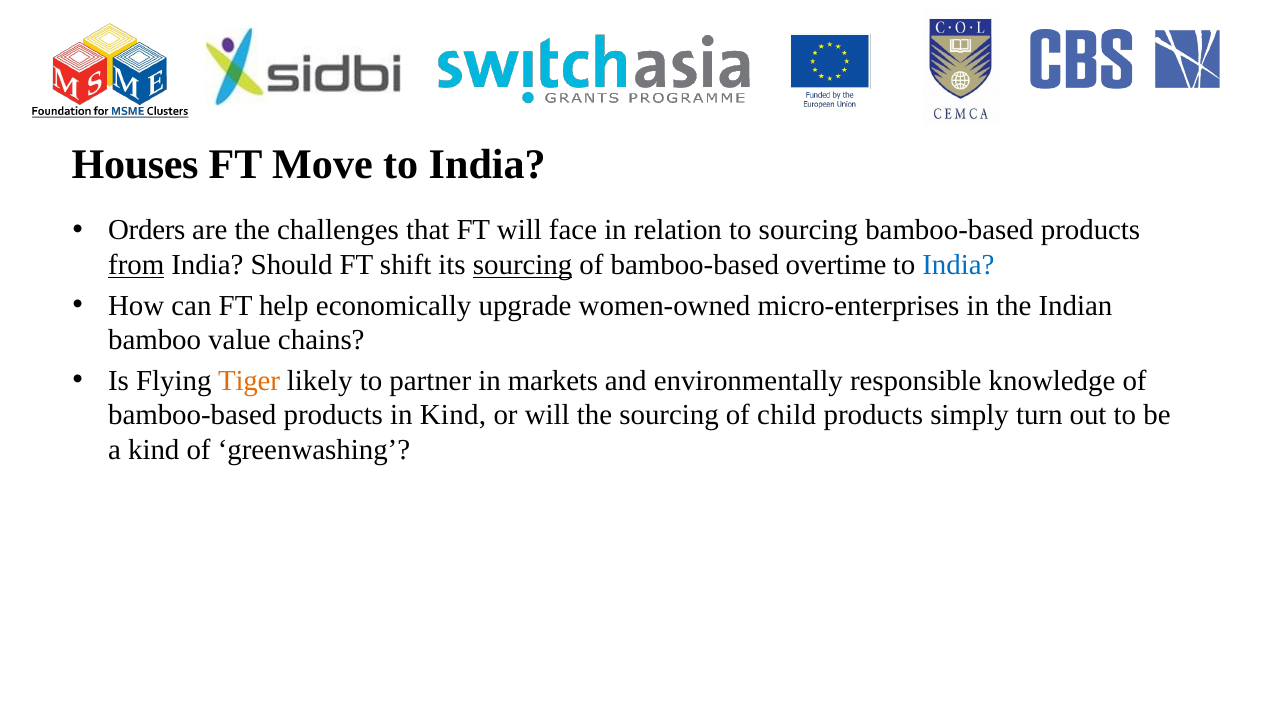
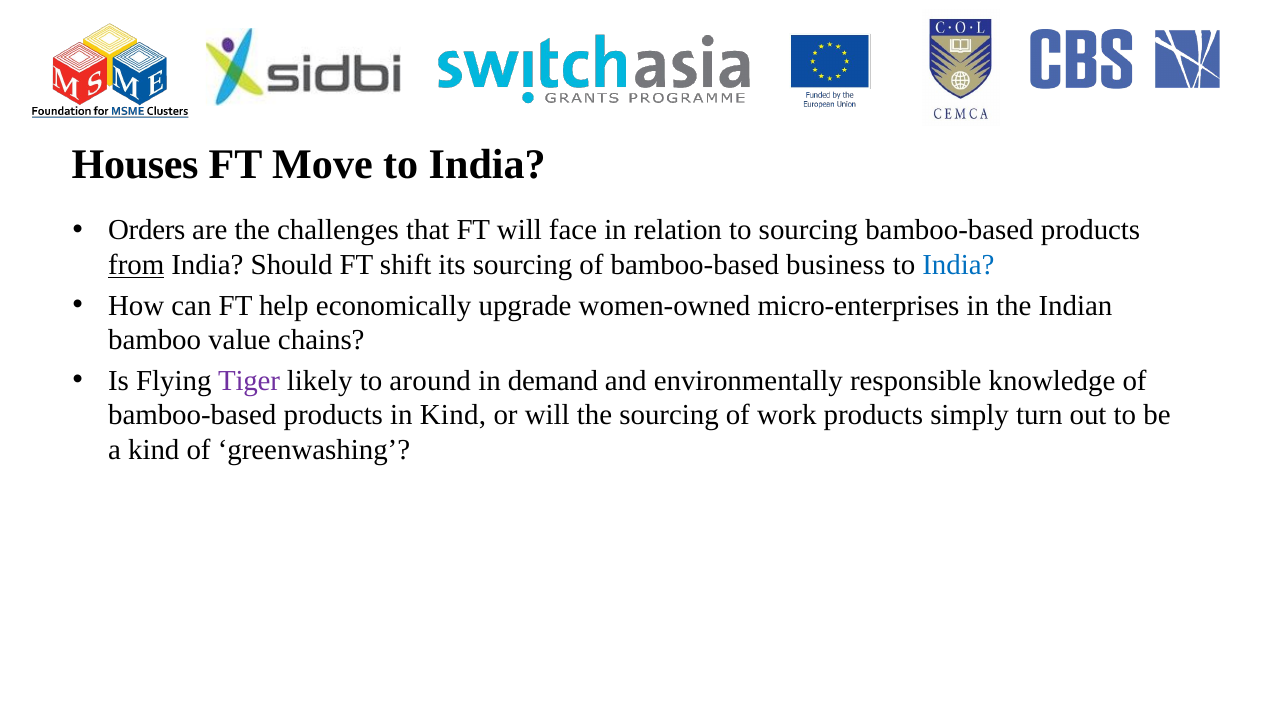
sourcing underline: present -> none (523, 265)
overtime: overtime -> business (836, 265)
Tiger colour: orange -> purple (249, 380)
partner: partner -> around (430, 380)
markets: markets -> demand (553, 380)
child: child -> work (787, 415)
